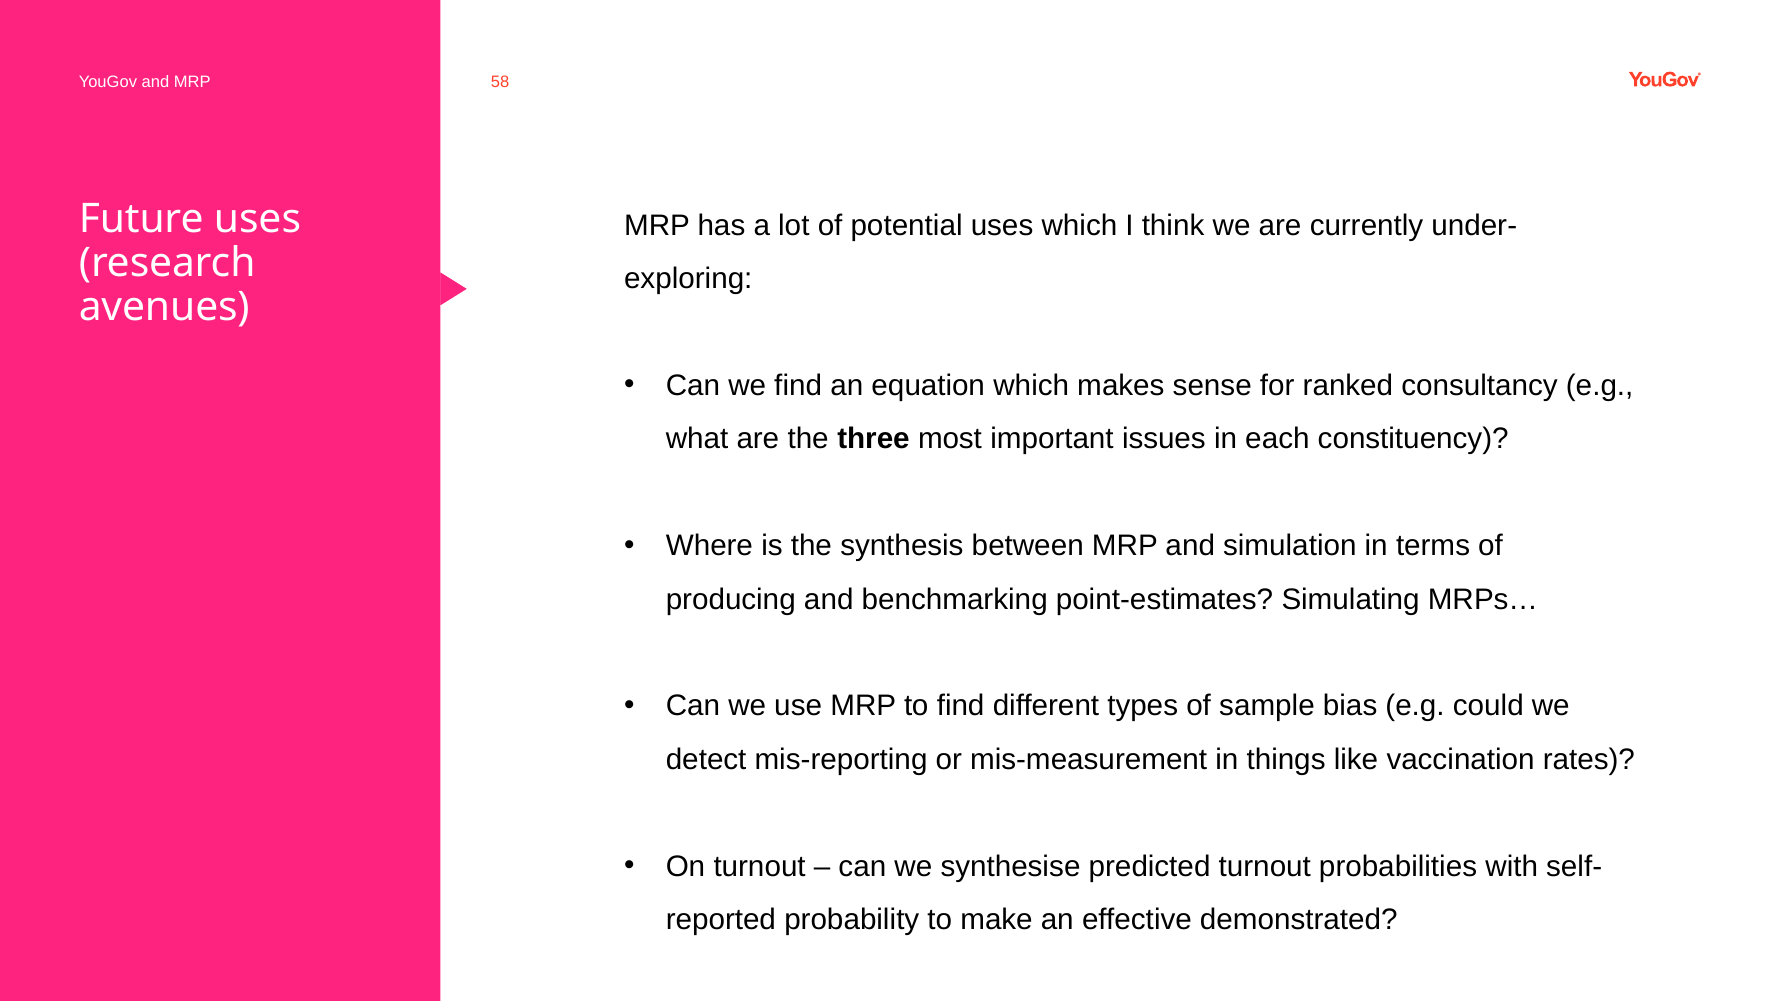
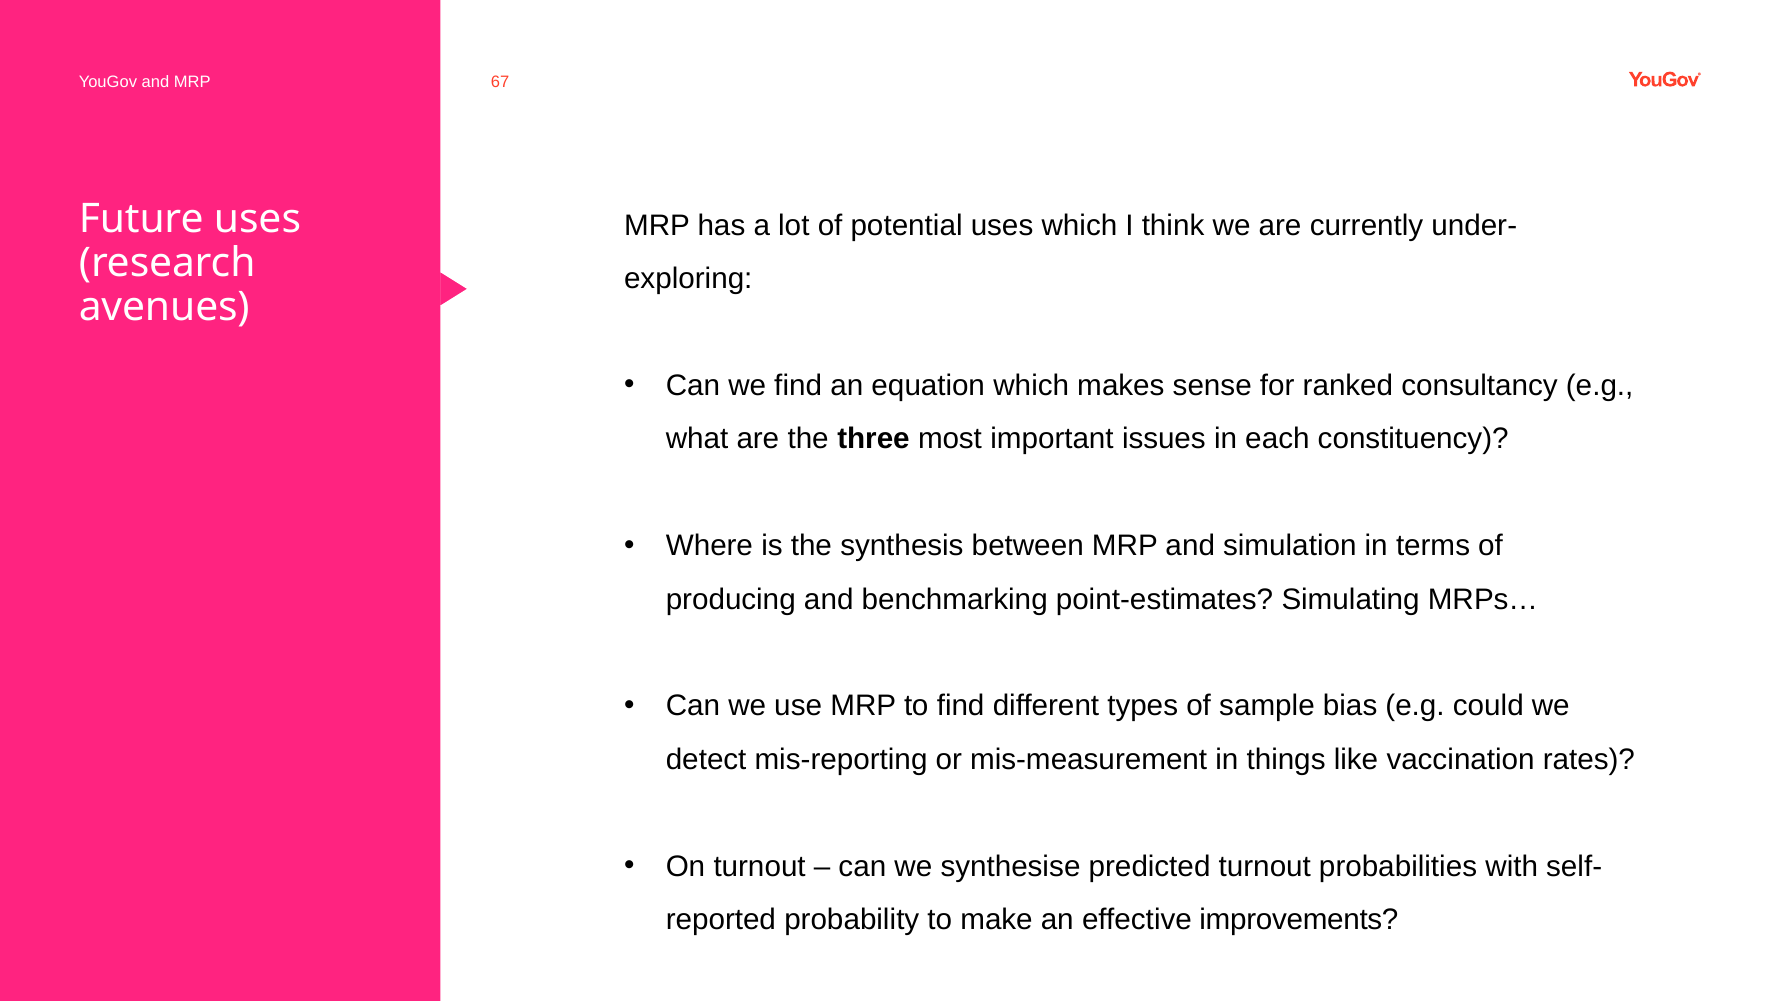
58: 58 -> 67 (500, 82)
demonstrated: demonstrated -> improvements (1299, 920)
